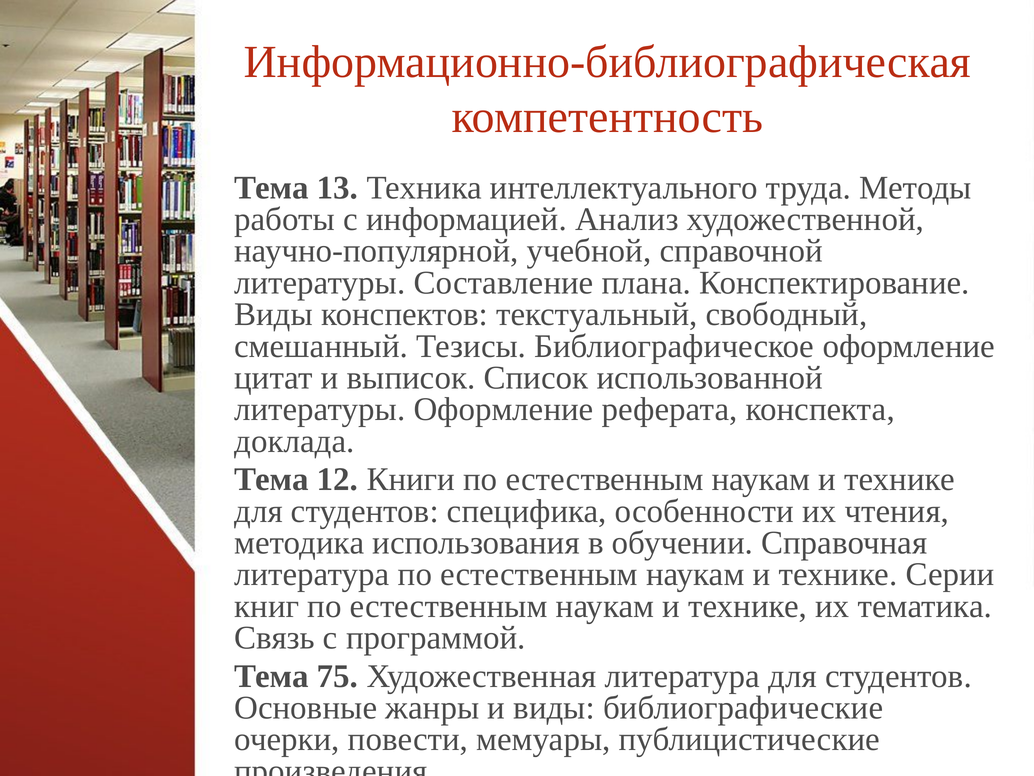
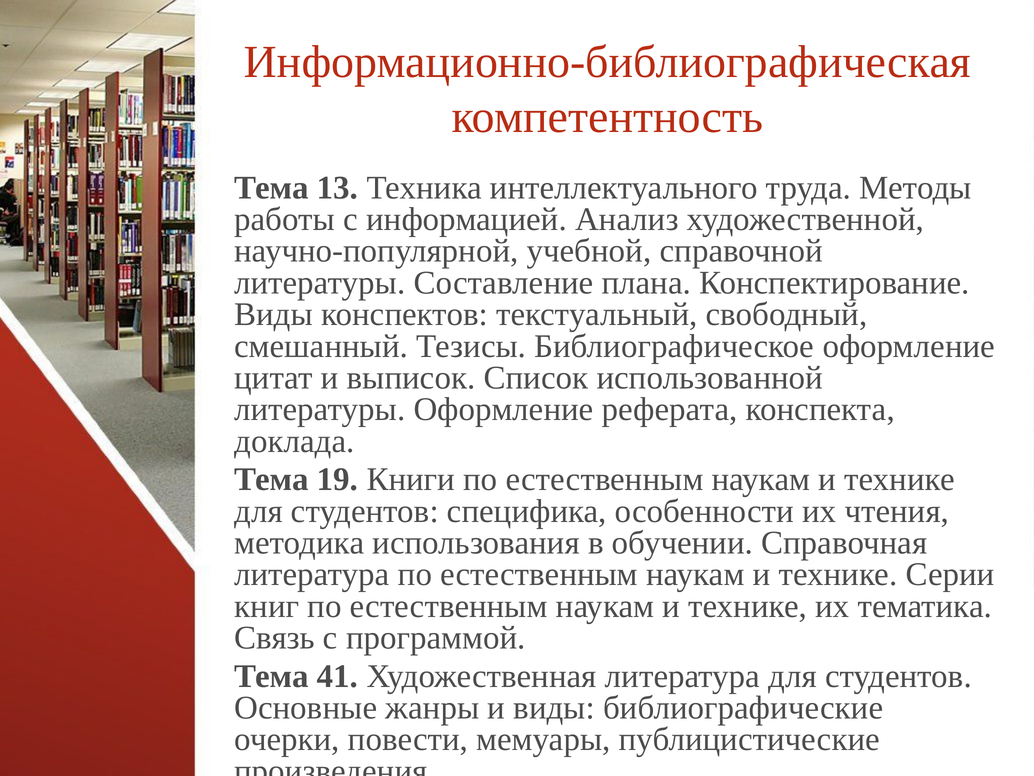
12: 12 -> 19 (337, 479)
75: 75 -> 41 (337, 676)
